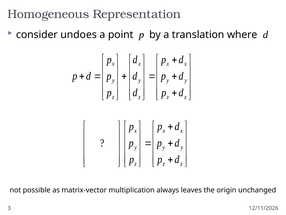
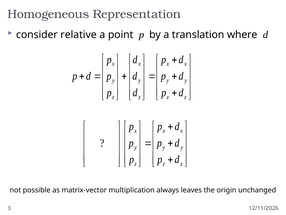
undoes: undoes -> relative (79, 35)
